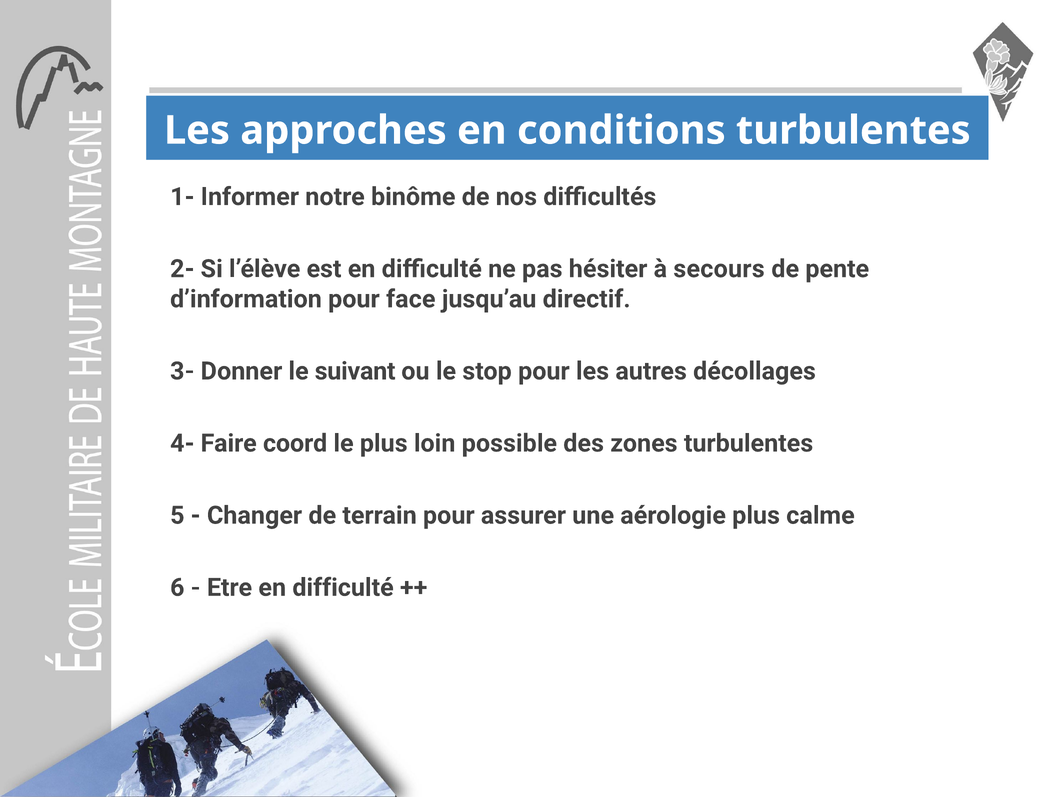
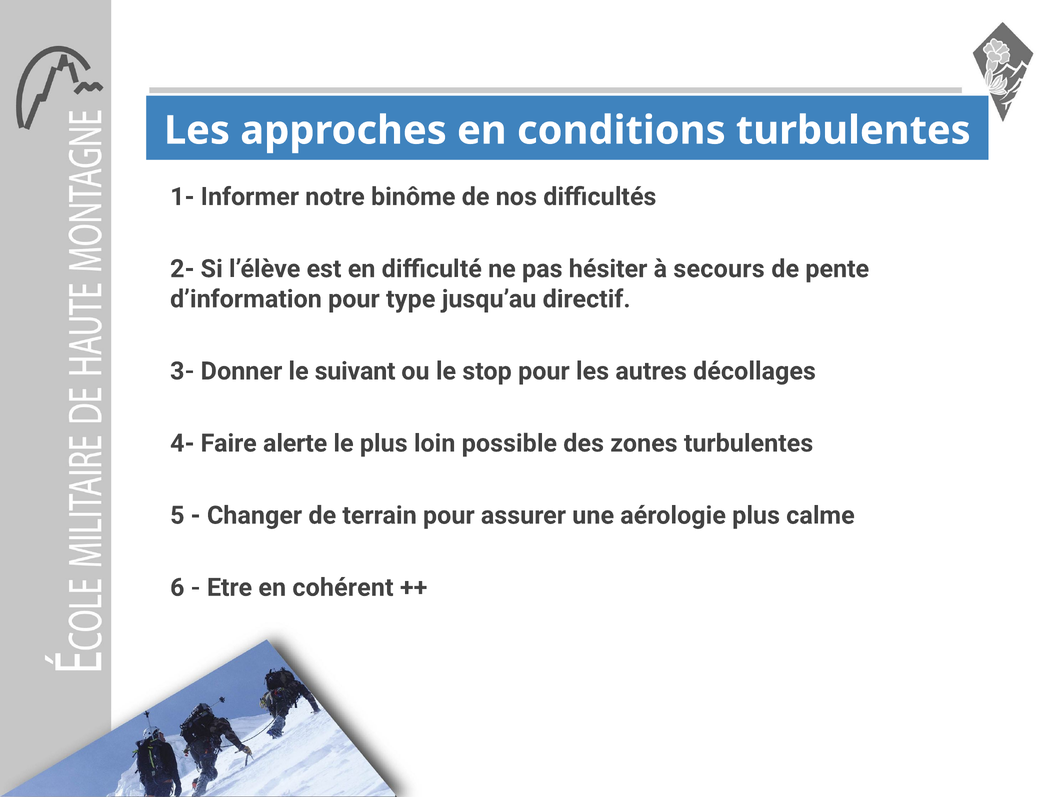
face: face -> type (411, 299)
coord: coord -> alerte (295, 443)
Etre en difficulté: difficulté -> cohérent (343, 588)
